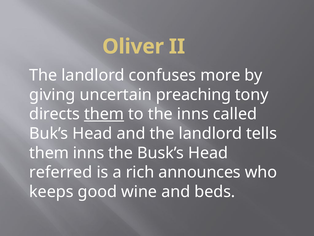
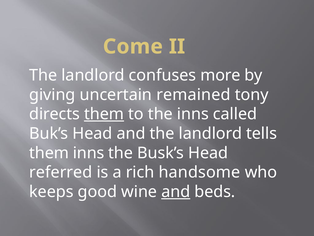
Oliver: Oliver -> Come (133, 46)
preaching: preaching -> remained (193, 95)
announces: announces -> handsome (199, 172)
and underline: none -> present (176, 191)
